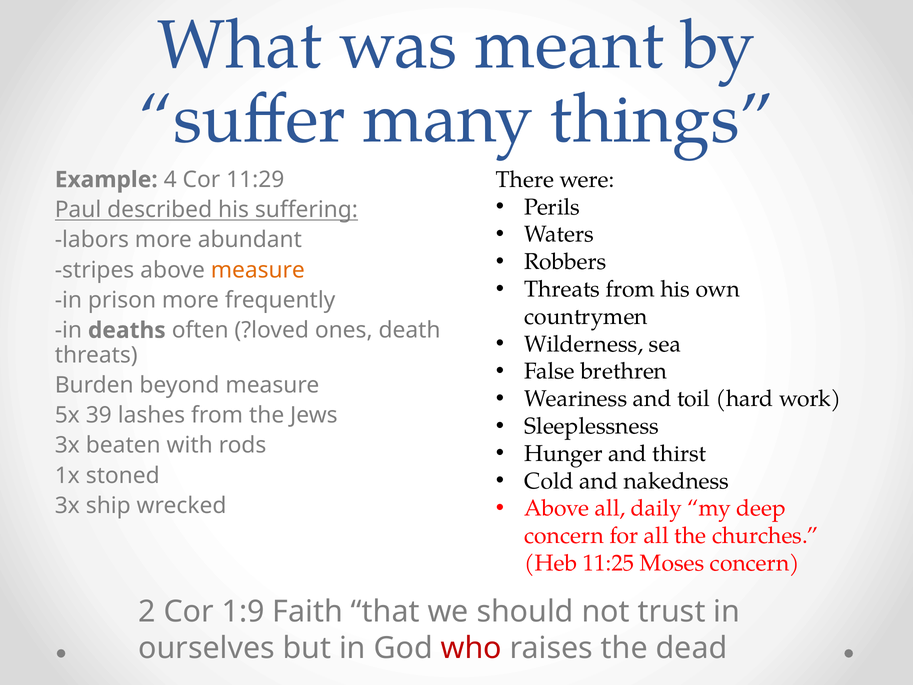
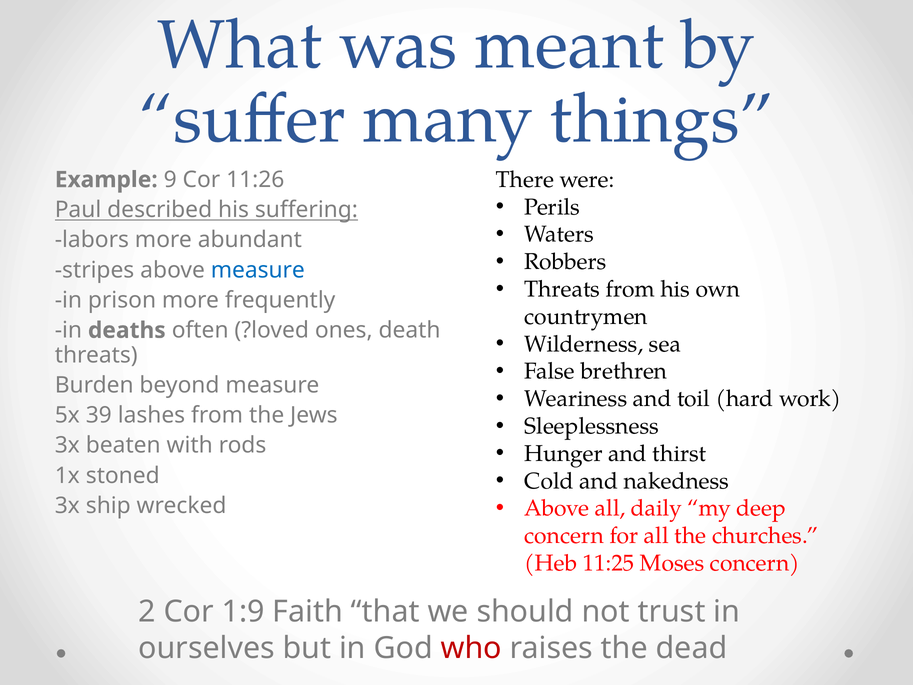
4: 4 -> 9 (170, 180)
11:29: 11:29 -> 11:26 (255, 180)
measure colour: orange -> blue (258, 270)
